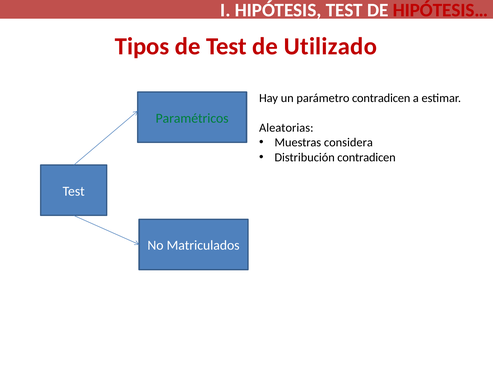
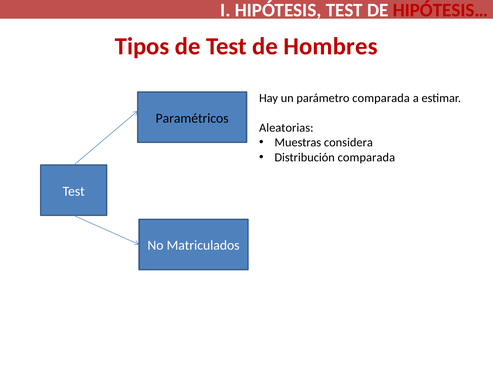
Utilizado: Utilizado -> Hombres (330, 47)
parámetro contradicen: contradicen -> comparada (381, 98)
Paramétricos colour: green -> black (192, 118)
Distribución contradicen: contradicen -> comparada (366, 158)
